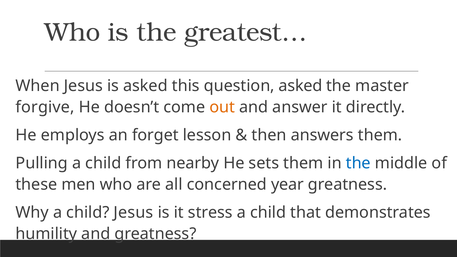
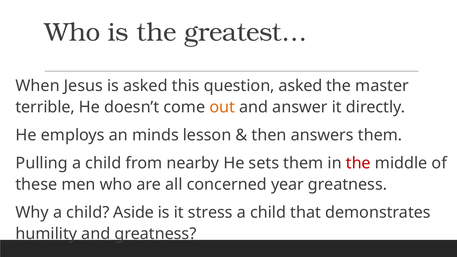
forgive: forgive -> terrible (45, 107)
forget: forget -> minds (155, 135)
the colour: blue -> red (358, 163)
child Jesus: Jesus -> Aside (134, 213)
